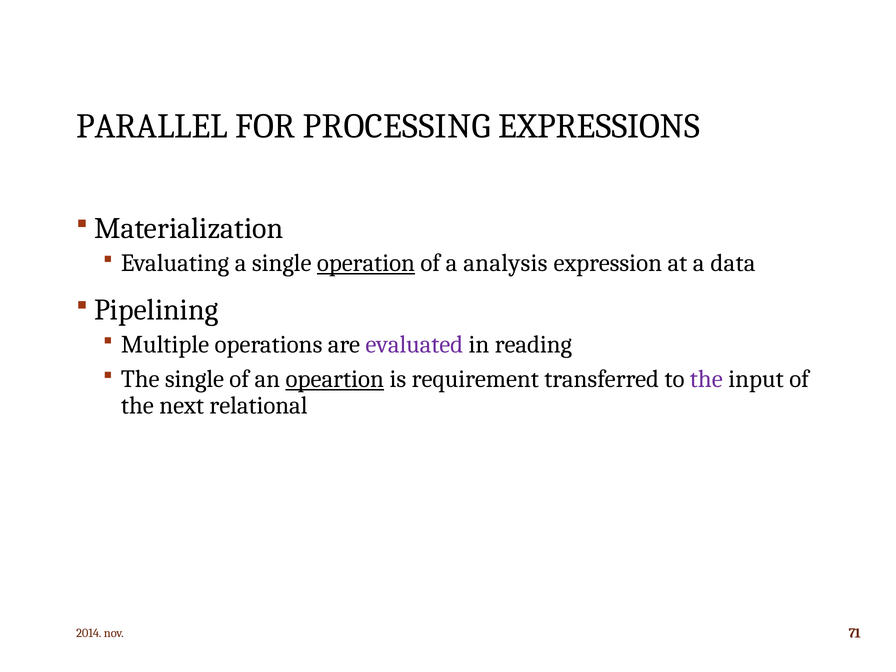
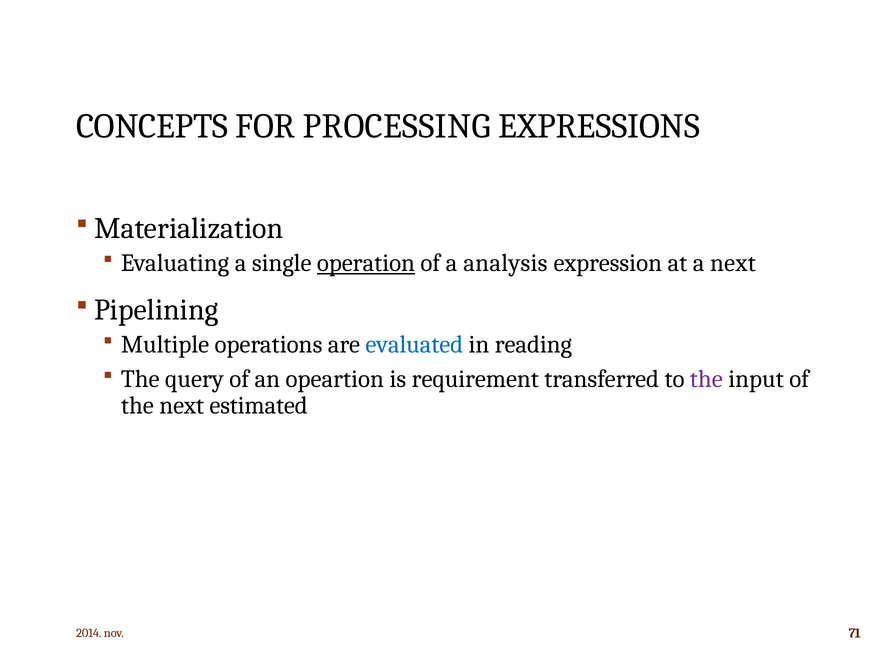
PARALLEL: PARALLEL -> CONCEPTS (152, 126)
a data: data -> next (733, 263)
evaluated colour: purple -> blue (414, 344)
The single: single -> query (194, 379)
opeartion underline: present -> none (335, 379)
relational: relational -> estimated (259, 406)
